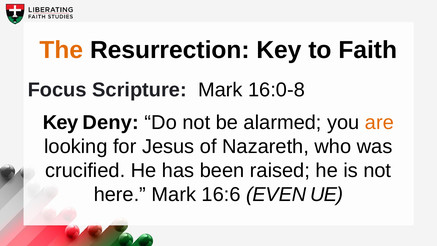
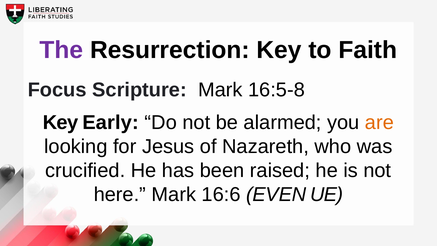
The colour: orange -> purple (61, 50)
16:0-8: 16:0-8 -> 16:5-8 (277, 90)
Deny: Deny -> Early (111, 122)
